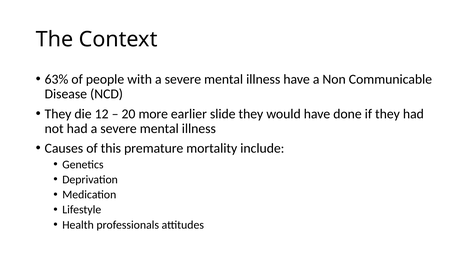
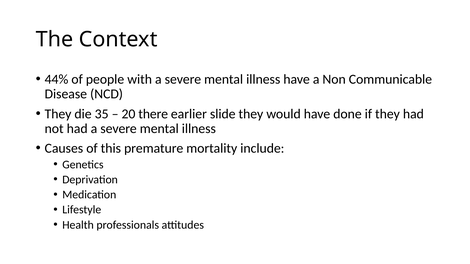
63%: 63% -> 44% (56, 79)
12: 12 -> 35 (102, 114)
more: more -> there (153, 114)
